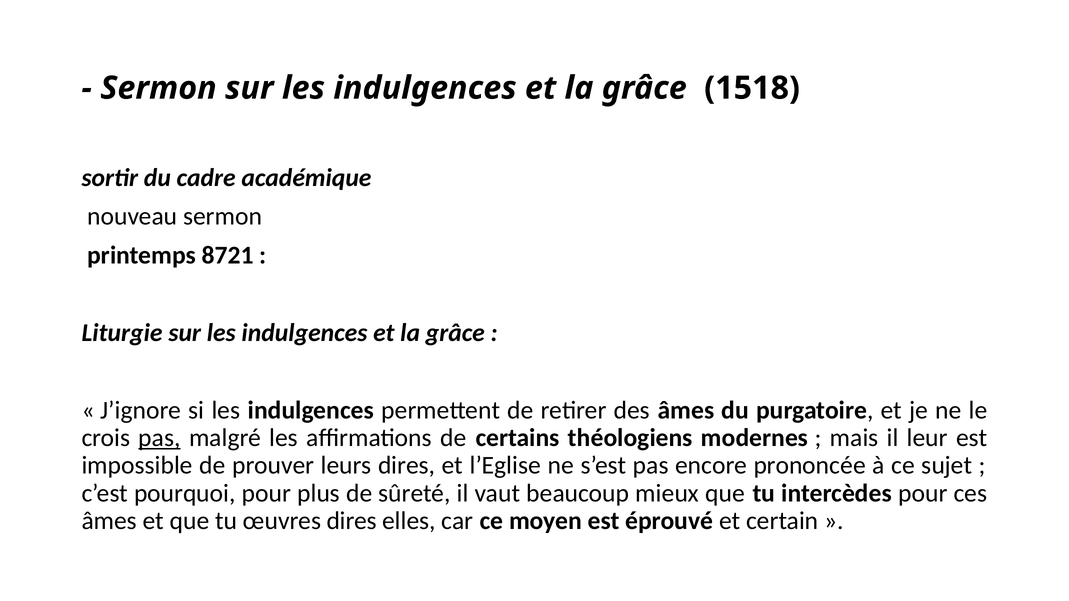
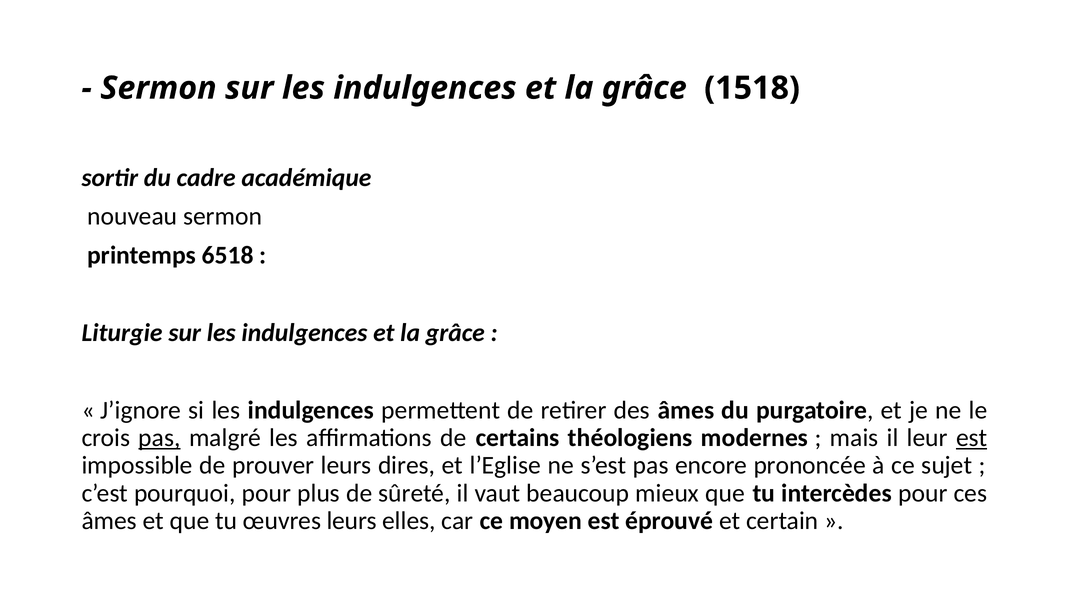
8721: 8721 -> 6518 (228, 255)
est underline: none -> present (972, 438)
œuvres dires: dires -> leurs (352, 521)
